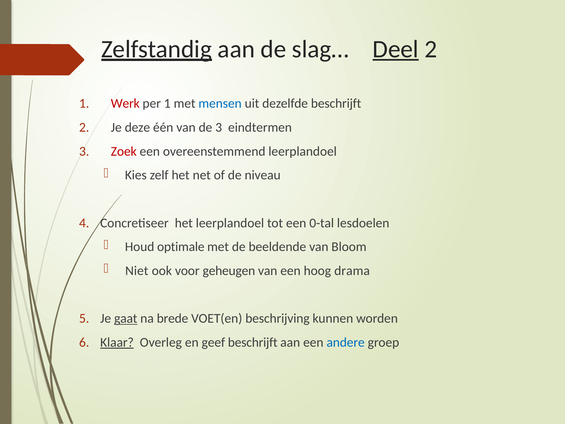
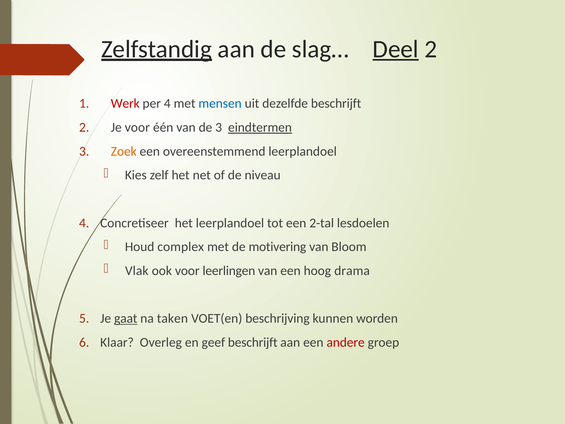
per 1: 1 -> 4 (167, 104)
Je deze: deze -> voor (137, 127)
eindtermen underline: none -> present (260, 127)
Zoek colour: red -> orange (124, 151)
0-tal: 0-tal -> 2-tal (322, 223)
optimale: optimale -> complex (181, 247)
beeldende: beeldende -> motivering (277, 247)
Niet: Niet -> Vlak (137, 271)
geheugen: geheugen -> leerlingen (229, 271)
brede: brede -> taken (172, 318)
Klaar underline: present -> none (117, 342)
andere colour: blue -> red (346, 342)
